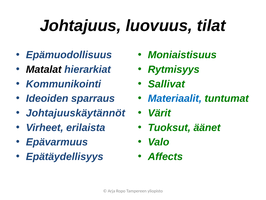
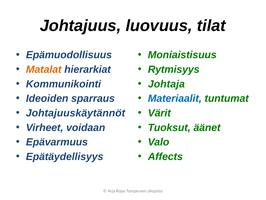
Matalat colour: black -> orange (44, 69)
Sallivat: Sallivat -> Johtaja (166, 84)
erilaista: erilaista -> voidaan (86, 127)
